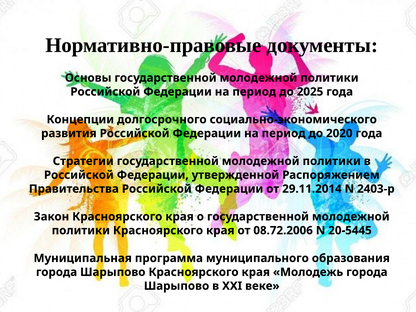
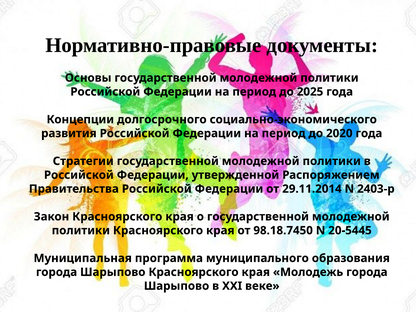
08.72.2006: 08.72.2006 -> 98.18.7450 (283, 230)
